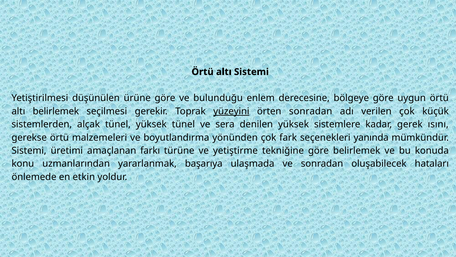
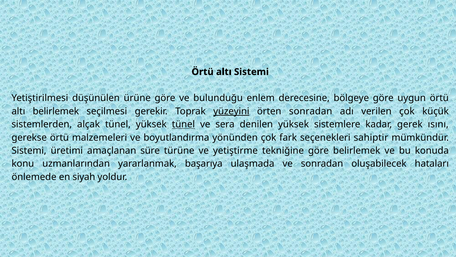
tünel underline: none -> present (183, 124)
yanında: yanında -> sahiptir (371, 137)
farkı: farkı -> süre (150, 150)
etkin: etkin -> siyah (84, 177)
